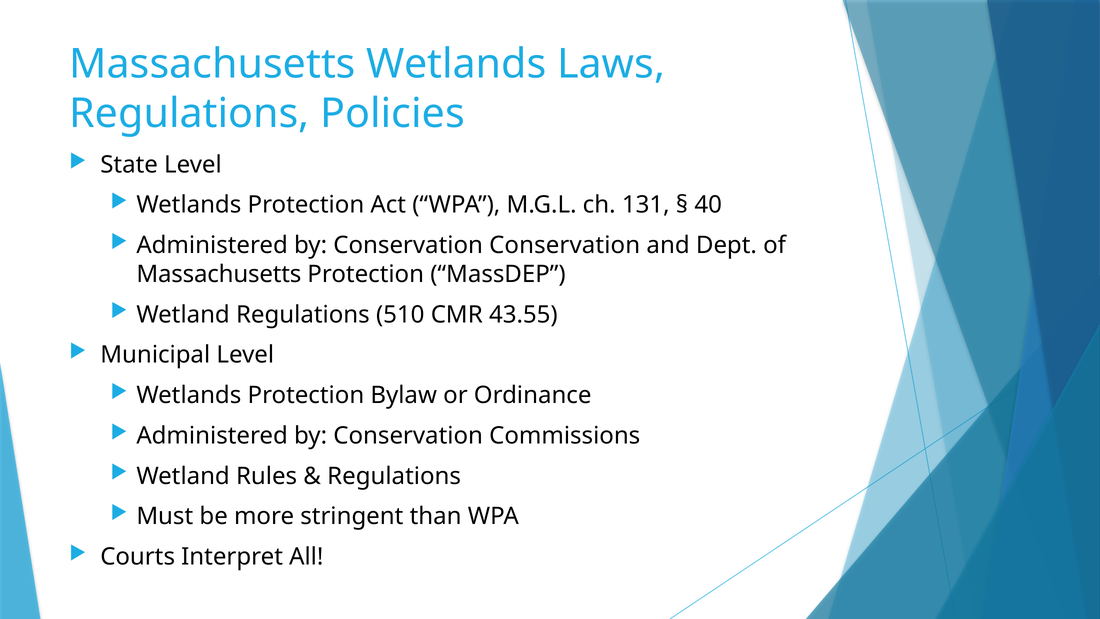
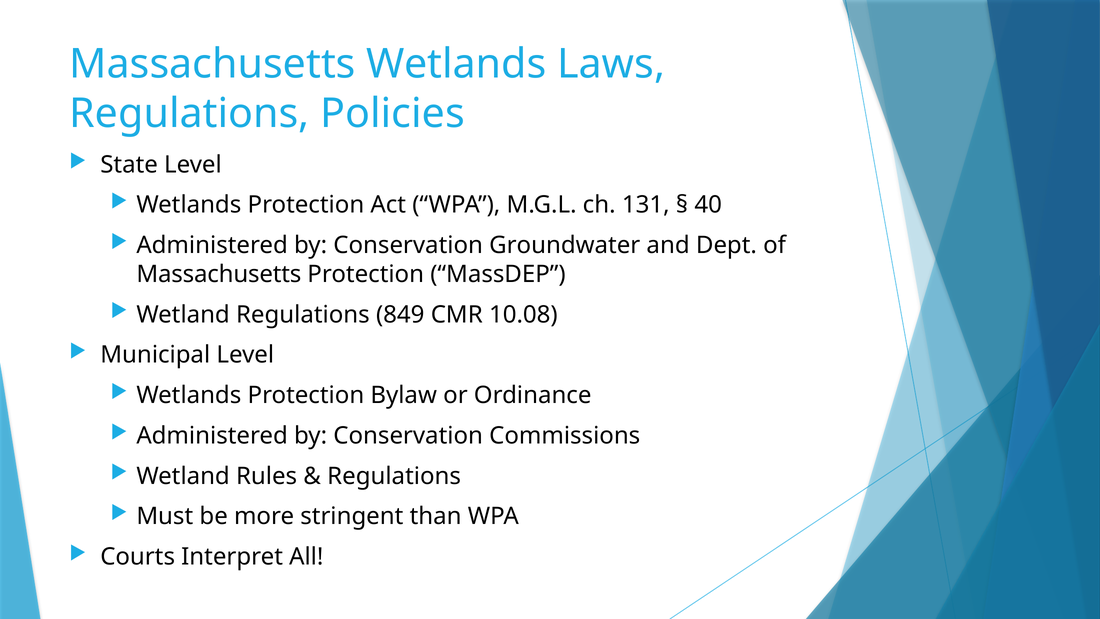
Conservation Conservation: Conservation -> Groundwater (565, 245)
510: 510 -> 849 (400, 315)
43.55: 43.55 -> 10.08 (523, 315)
